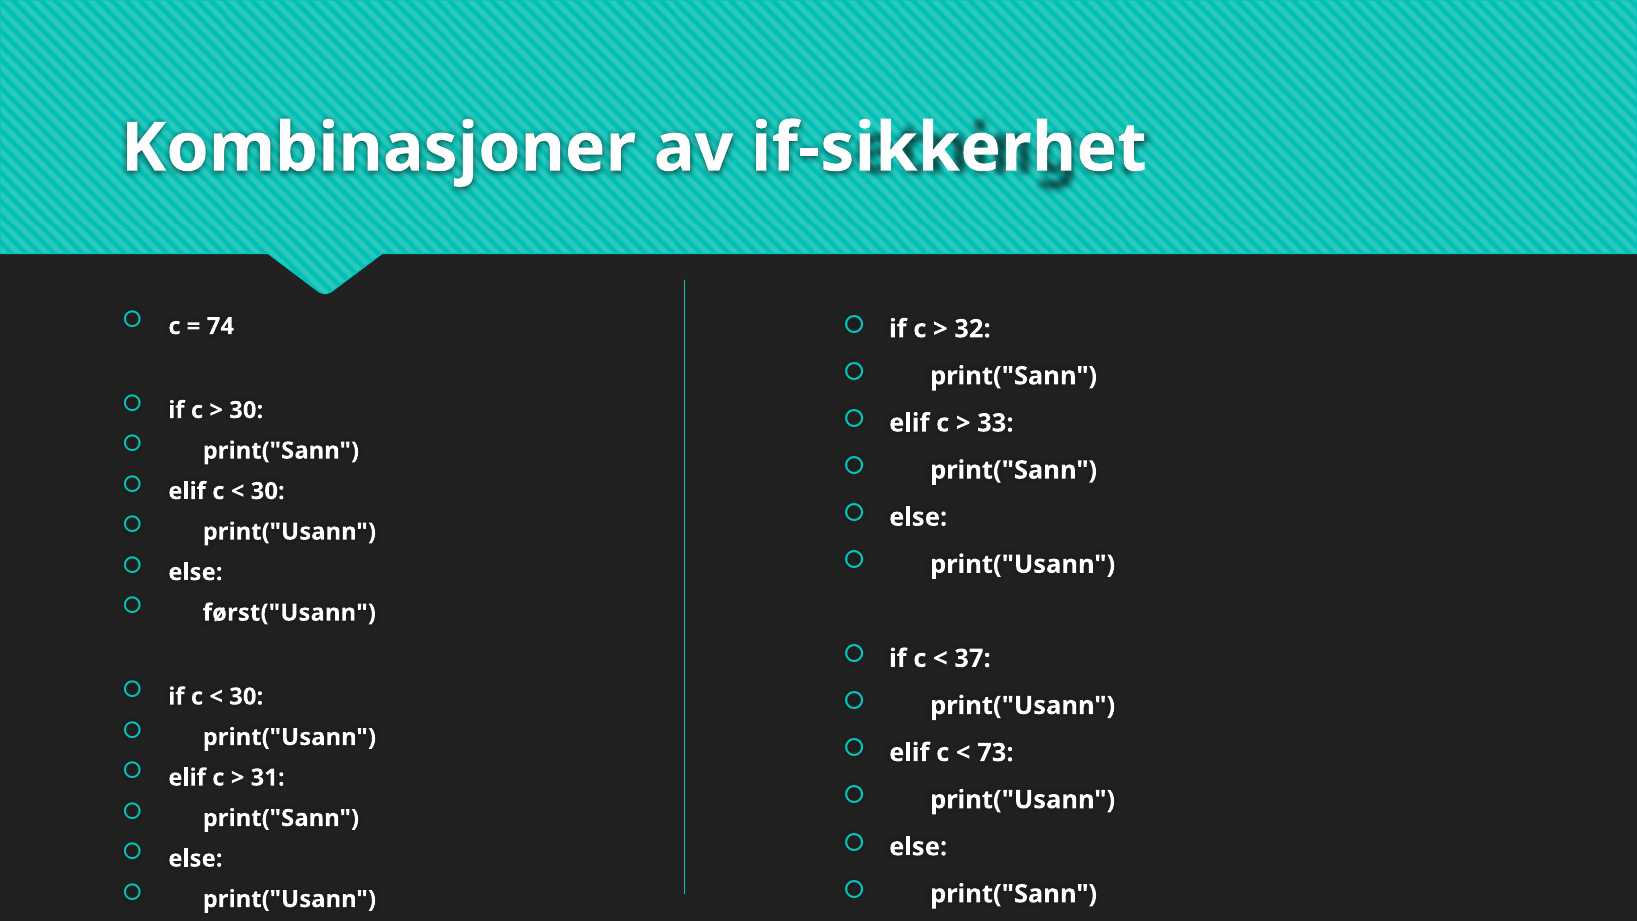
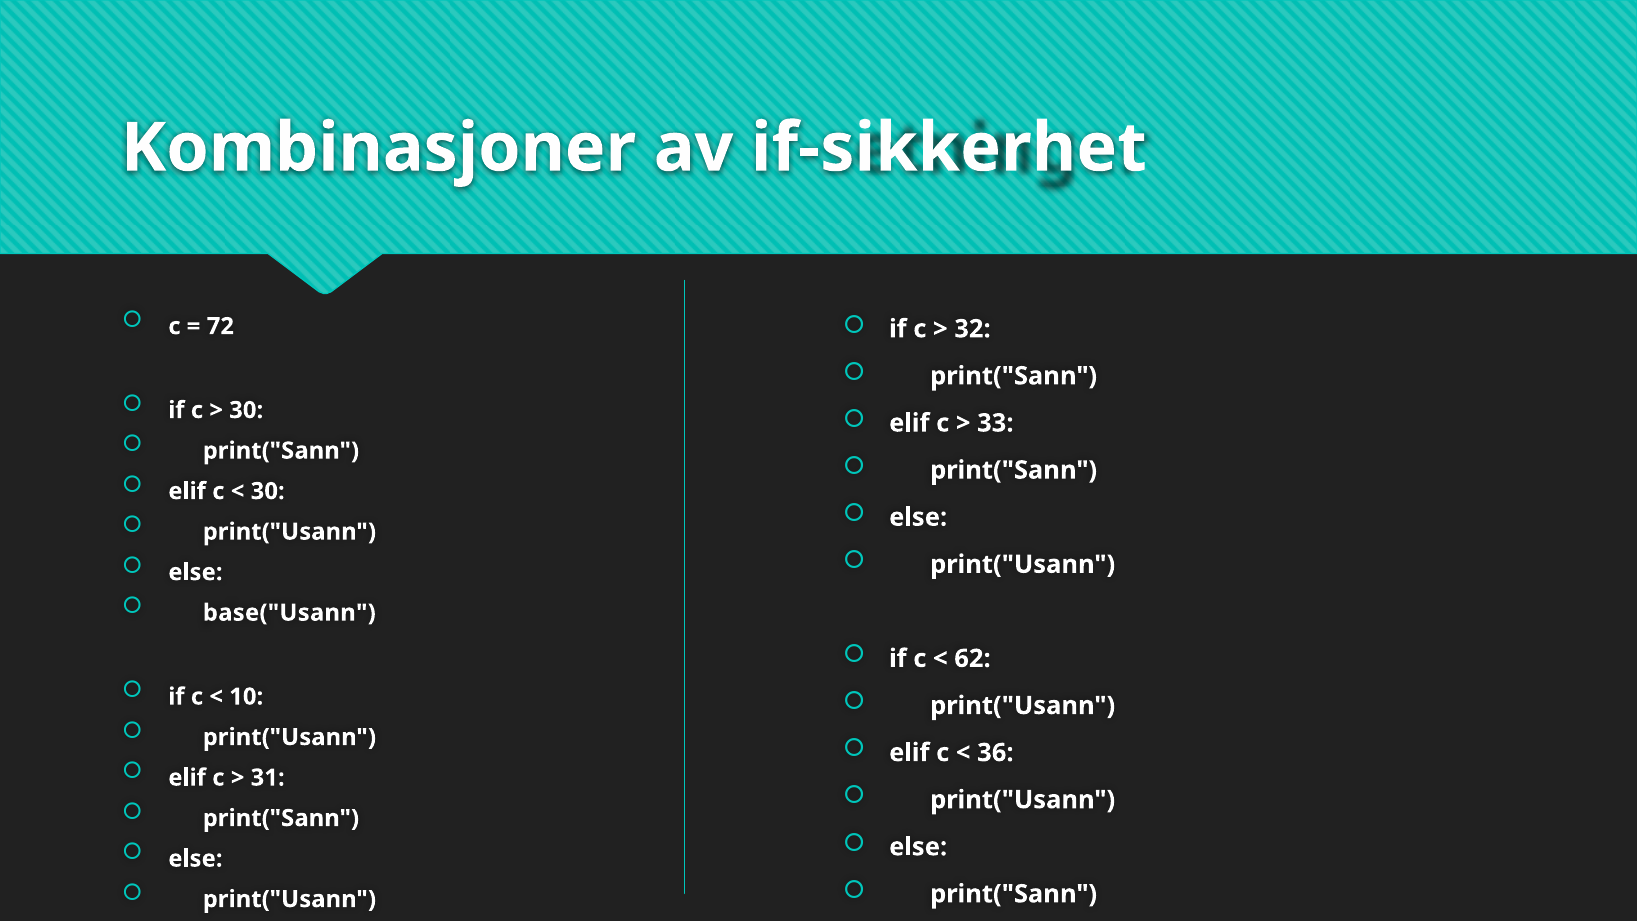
74: 74 -> 72 (220, 326)
først("Usann: først("Usann -> base("Usann (289, 613)
37: 37 -> 62 (973, 658)
30: 30 -> 10 (246, 697)
73: 73 -> 36 (995, 753)
